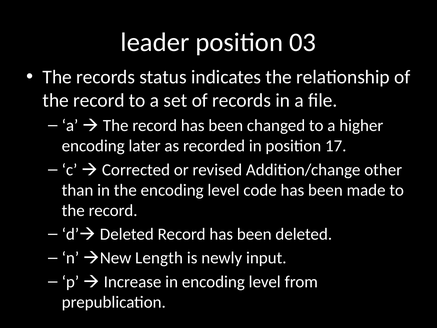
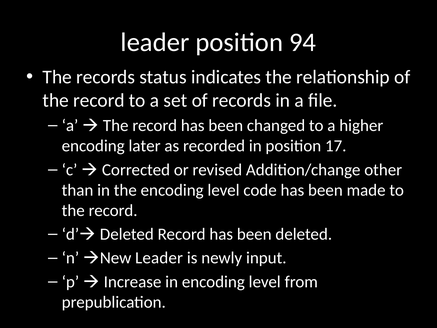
03: 03 -> 94 (303, 42)
New Length: Length -> Leader (159, 258)
